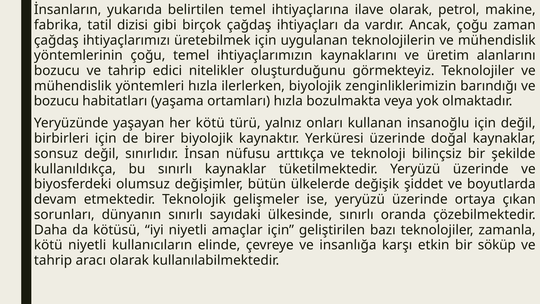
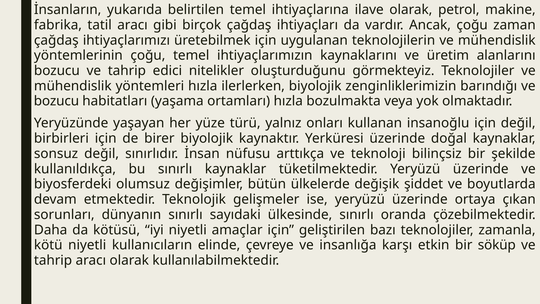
tatil dizisi: dizisi -> aracı (132, 25)
her kötü: kötü -> yüze (210, 123)
